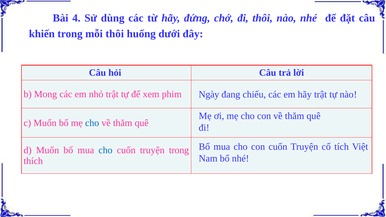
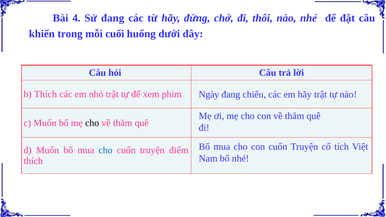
Sử dùng: dùng -> đang (113, 18)
mỗi thôi: thôi -> cuối (115, 34)
b Mong: Mong -> Thích (45, 94)
cho colour: blue -> black (92, 123)
truyện trong: trong -> điểm (179, 150)
